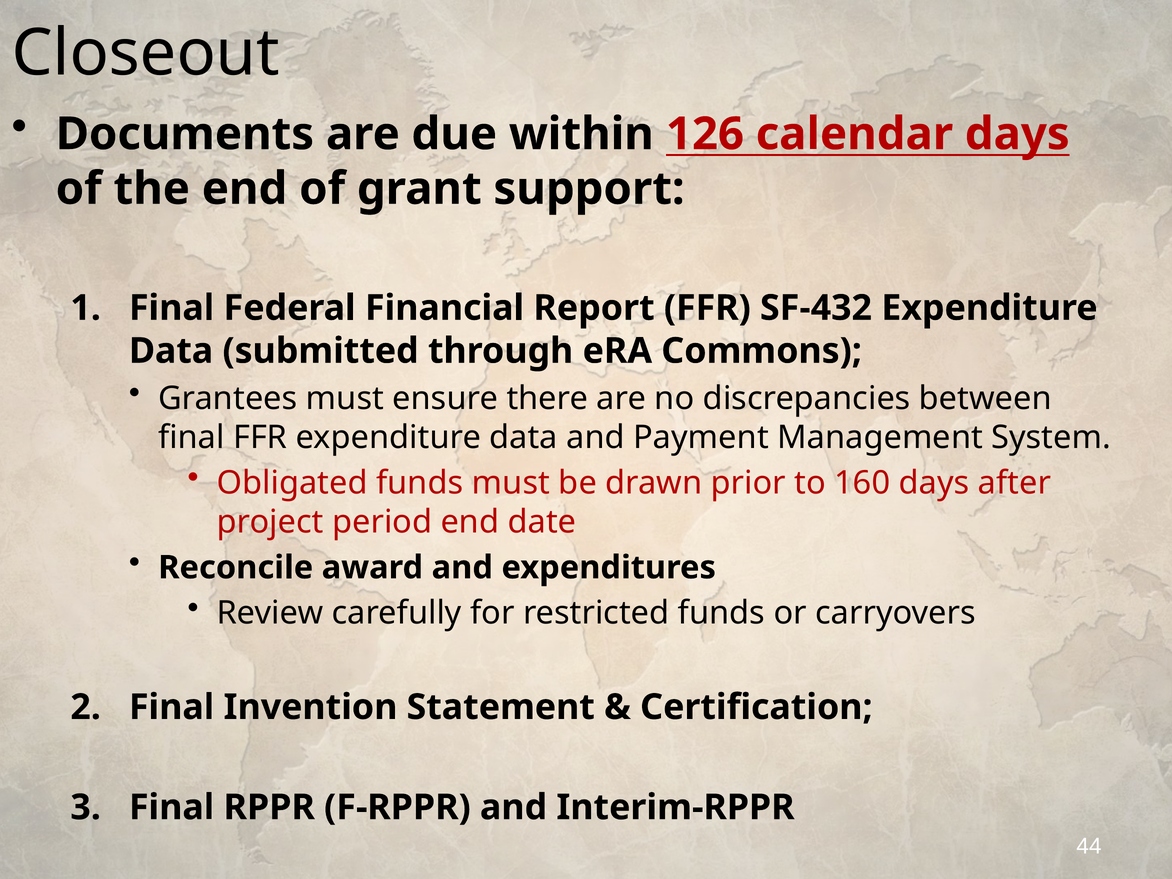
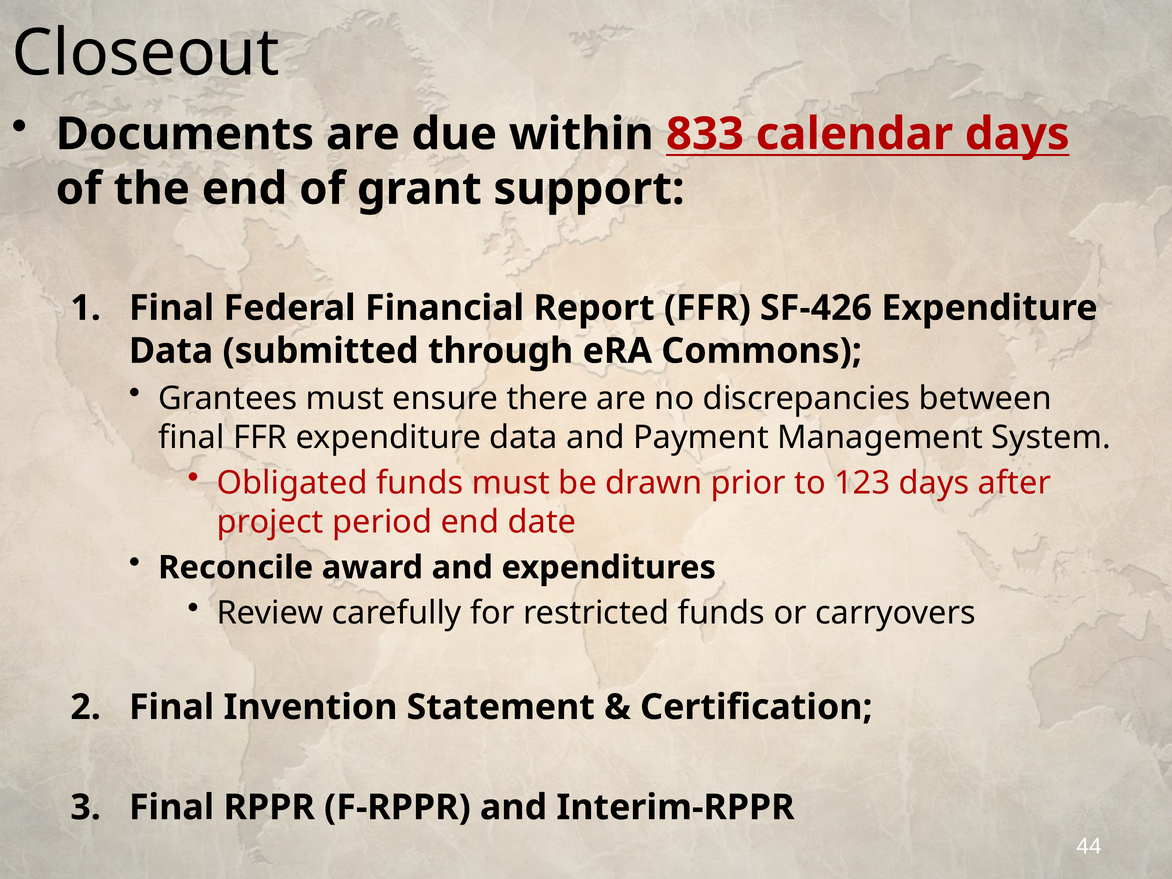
126: 126 -> 833 (705, 134)
SF-432: SF-432 -> SF-426 (816, 308)
160: 160 -> 123 (862, 483)
